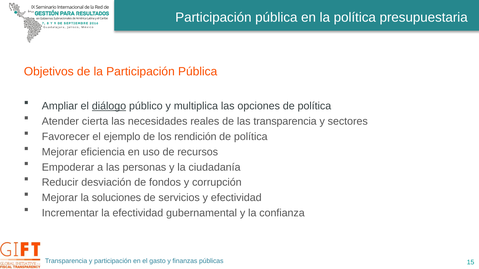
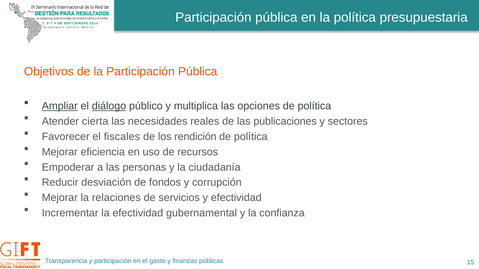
Ampliar underline: none -> present (60, 106)
las transparencia: transparencia -> publicaciones (285, 122)
ejemplo: ejemplo -> fiscales (122, 137)
soluciones: soluciones -> relaciones (116, 198)
